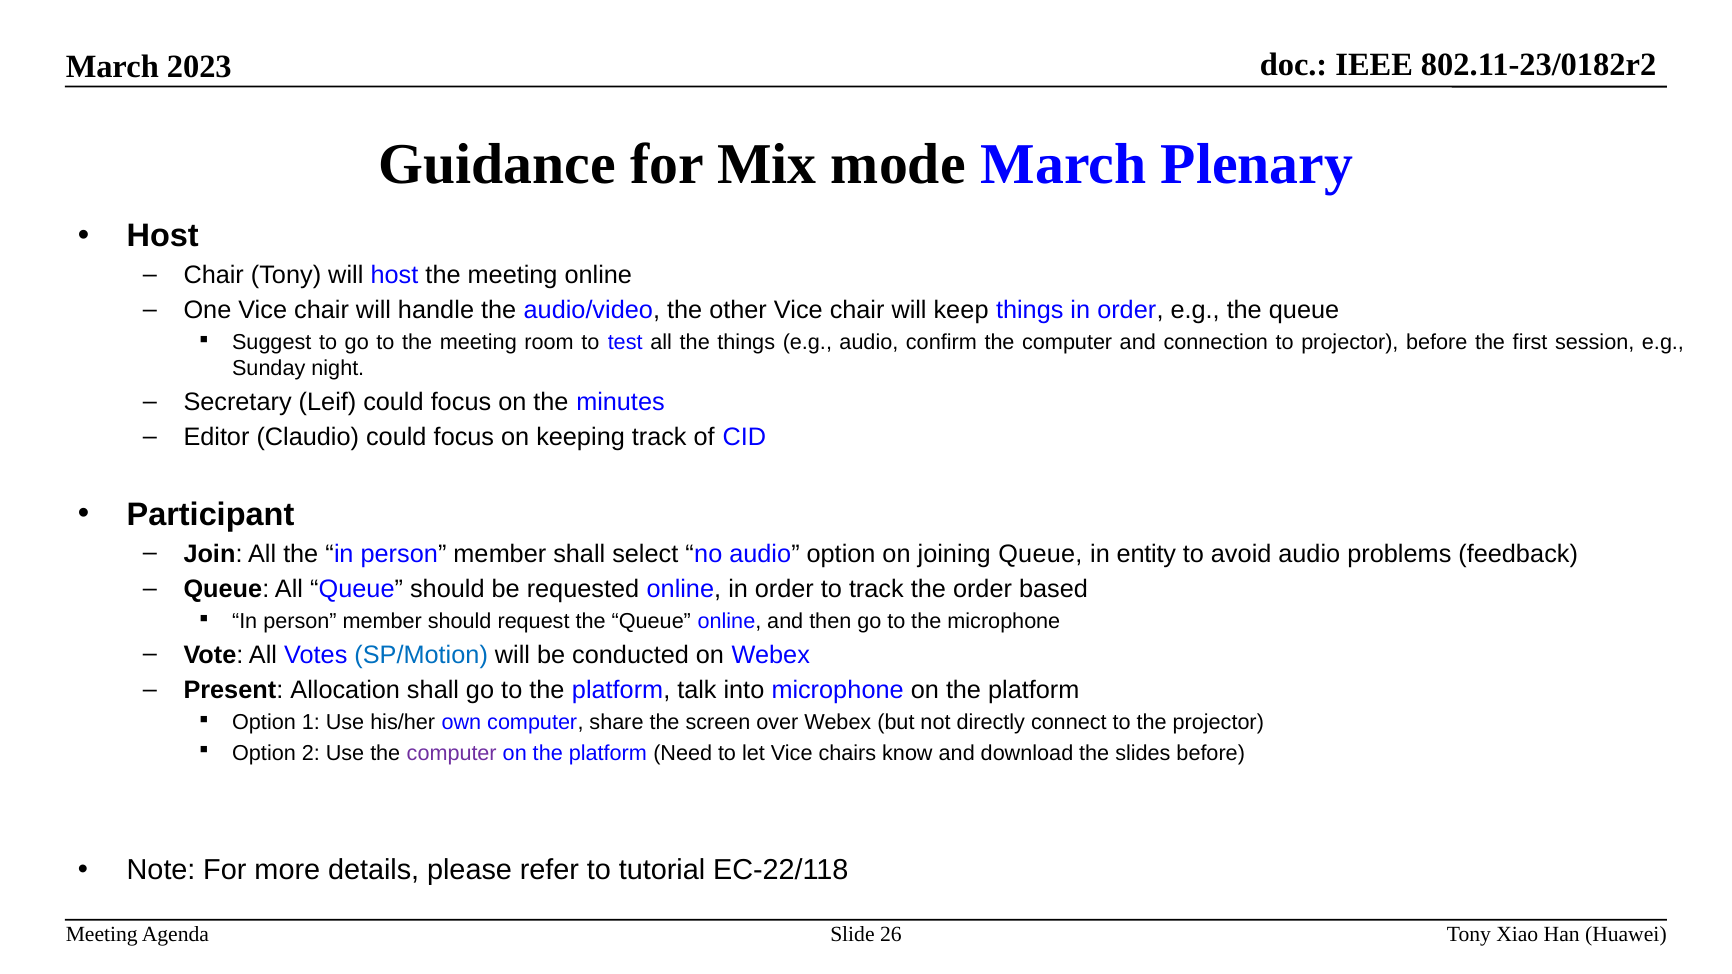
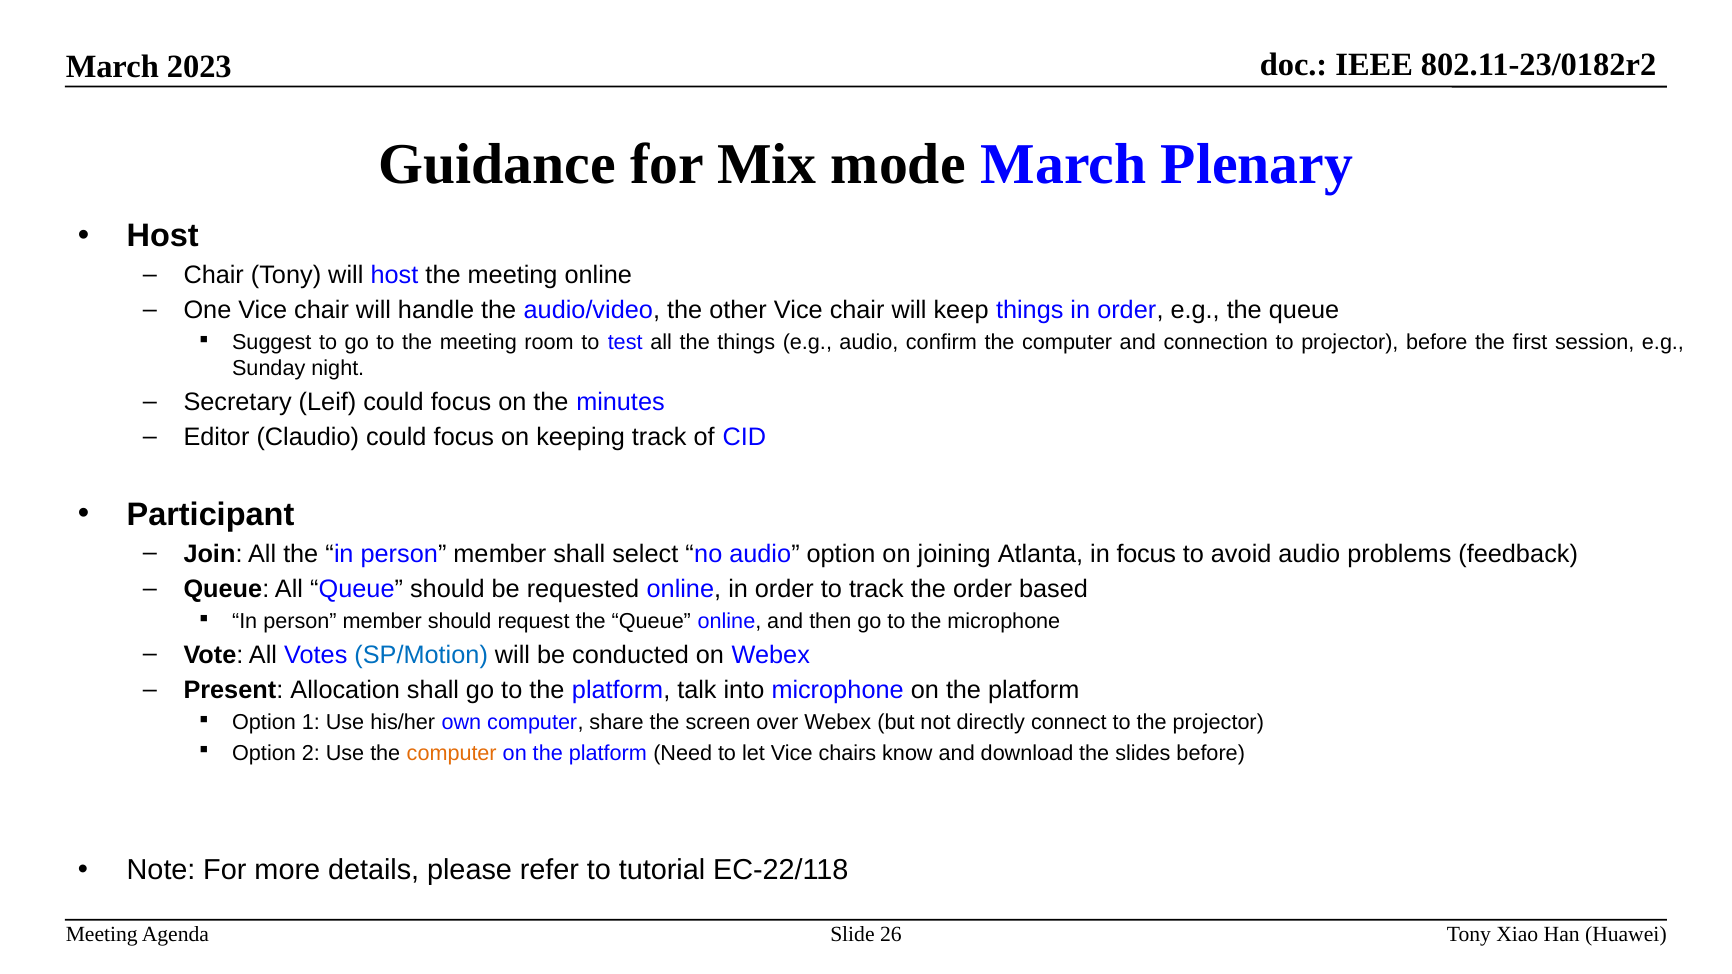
joining Queue: Queue -> Atlanta (1041, 554)
in entity: entity -> focus (1146, 554)
computer colour: purple -> orange (452, 753)
